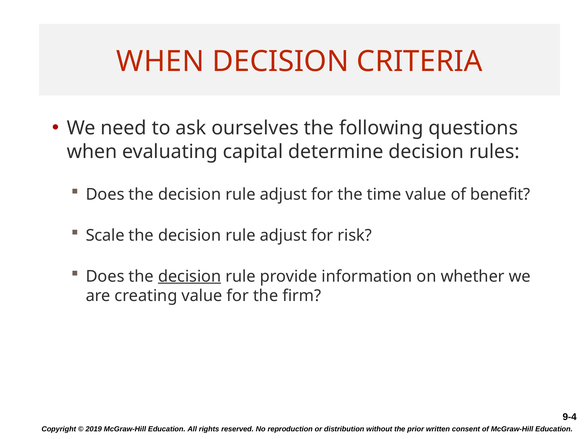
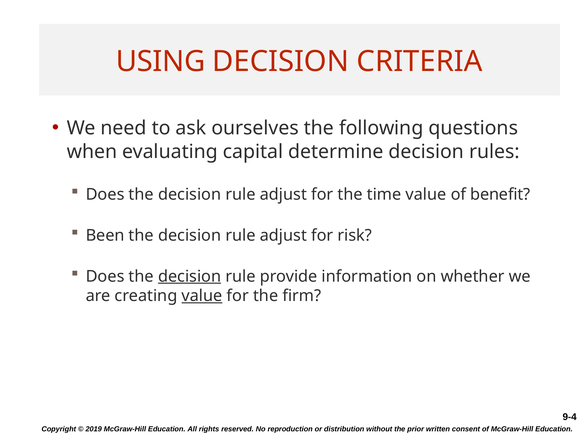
WHEN: WHEN -> USING (161, 62)
Scale: Scale -> Been (105, 235)
value underline: none -> present (202, 296)
